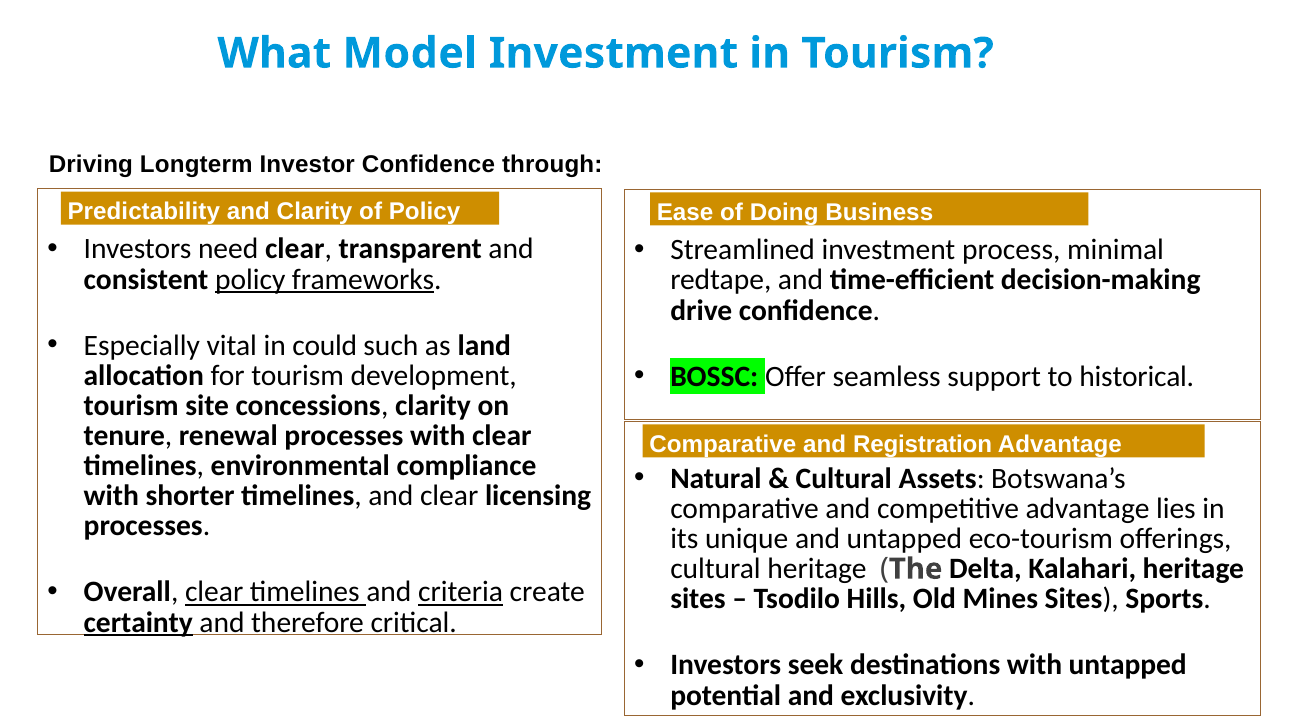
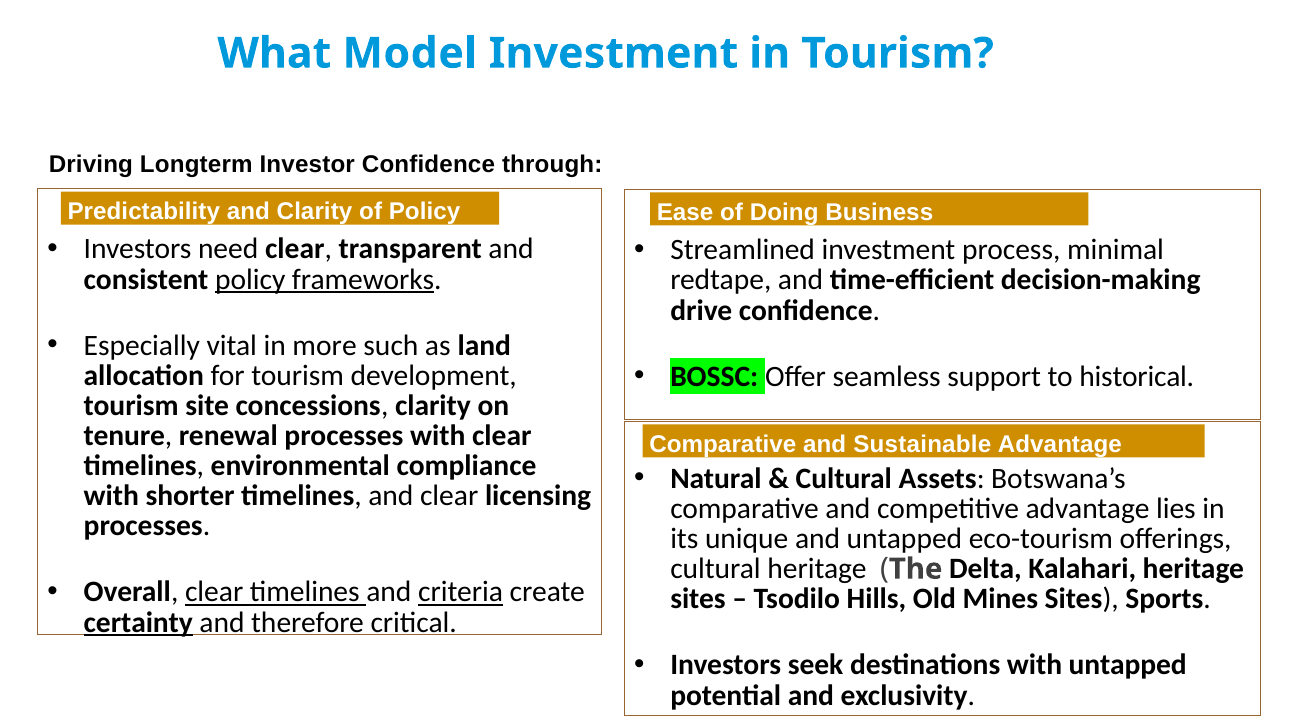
could: could -> more (325, 345)
Registration: Registration -> Sustainable (922, 445)
